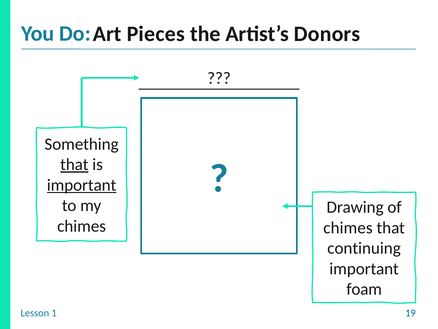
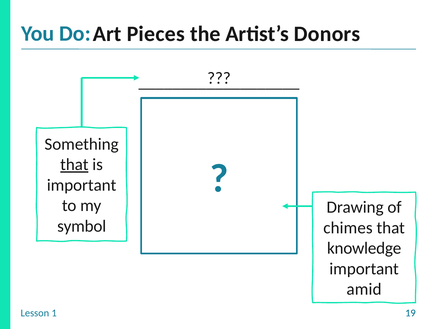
important underline: present -> none (82, 185)
chimes: chimes -> symbol (82, 226)
continuing: continuing -> knowledge (364, 248)
foam: foam -> amid (364, 289)
